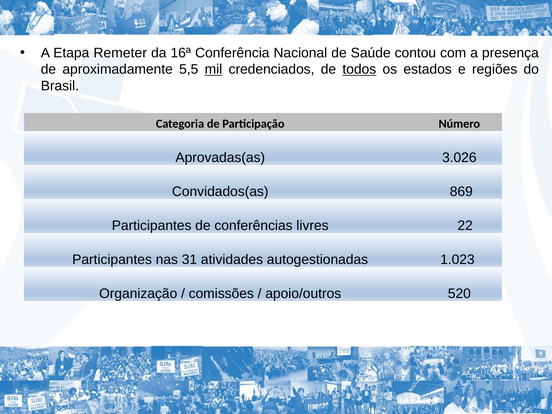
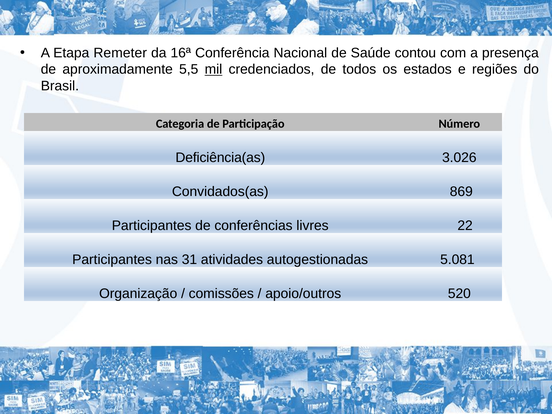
todos underline: present -> none (359, 69)
Aprovadas(as: Aprovadas(as -> Deficiência(as (220, 158)
1.023: 1.023 -> 5.081 (457, 260)
